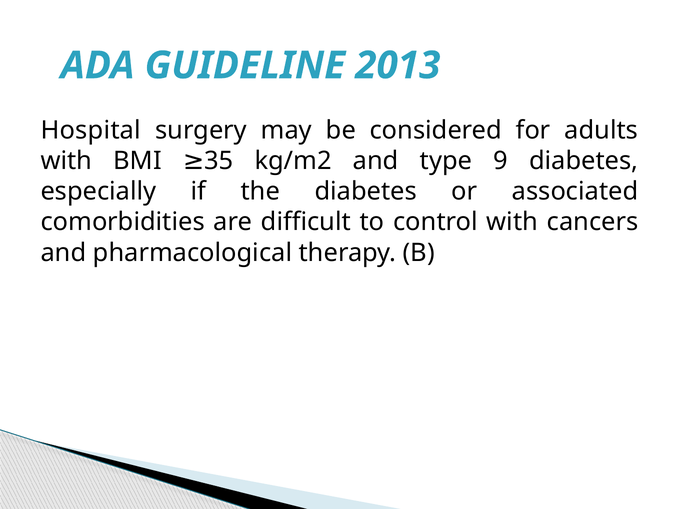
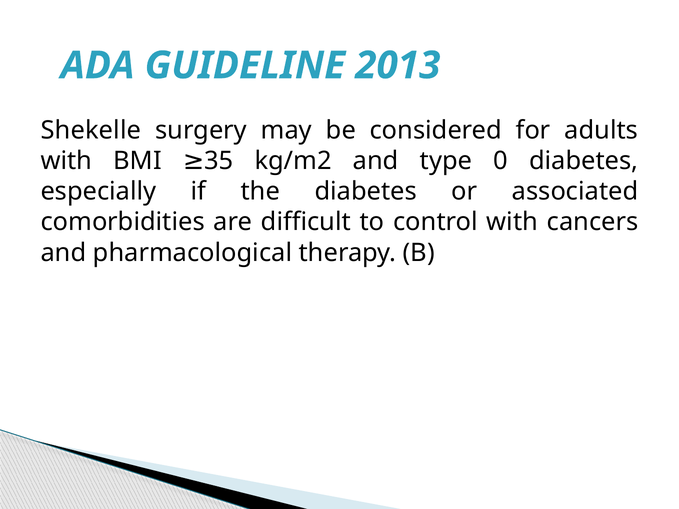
Hospital: Hospital -> Shekelle (91, 130)
9: 9 -> 0 (501, 161)
